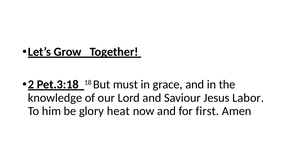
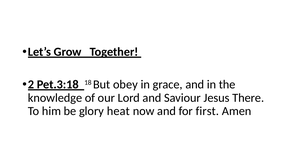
must: must -> obey (125, 84)
Labor: Labor -> There (248, 97)
